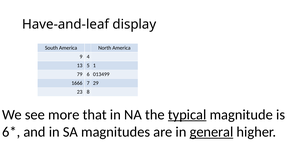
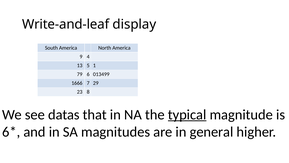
Have-and-leaf: Have-and-leaf -> Write-and-leaf (66, 24)
more: more -> datas (64, 114)
general underline: present -> none (212, 132)
